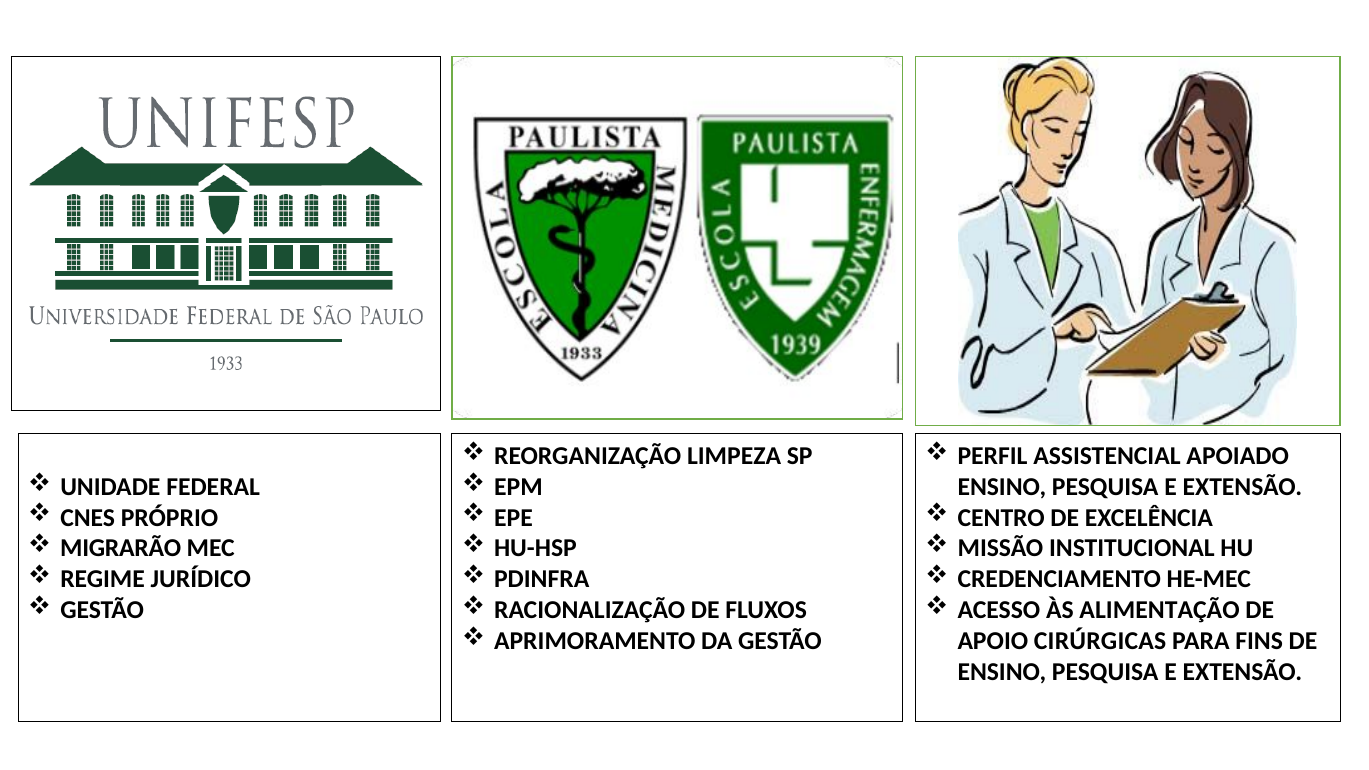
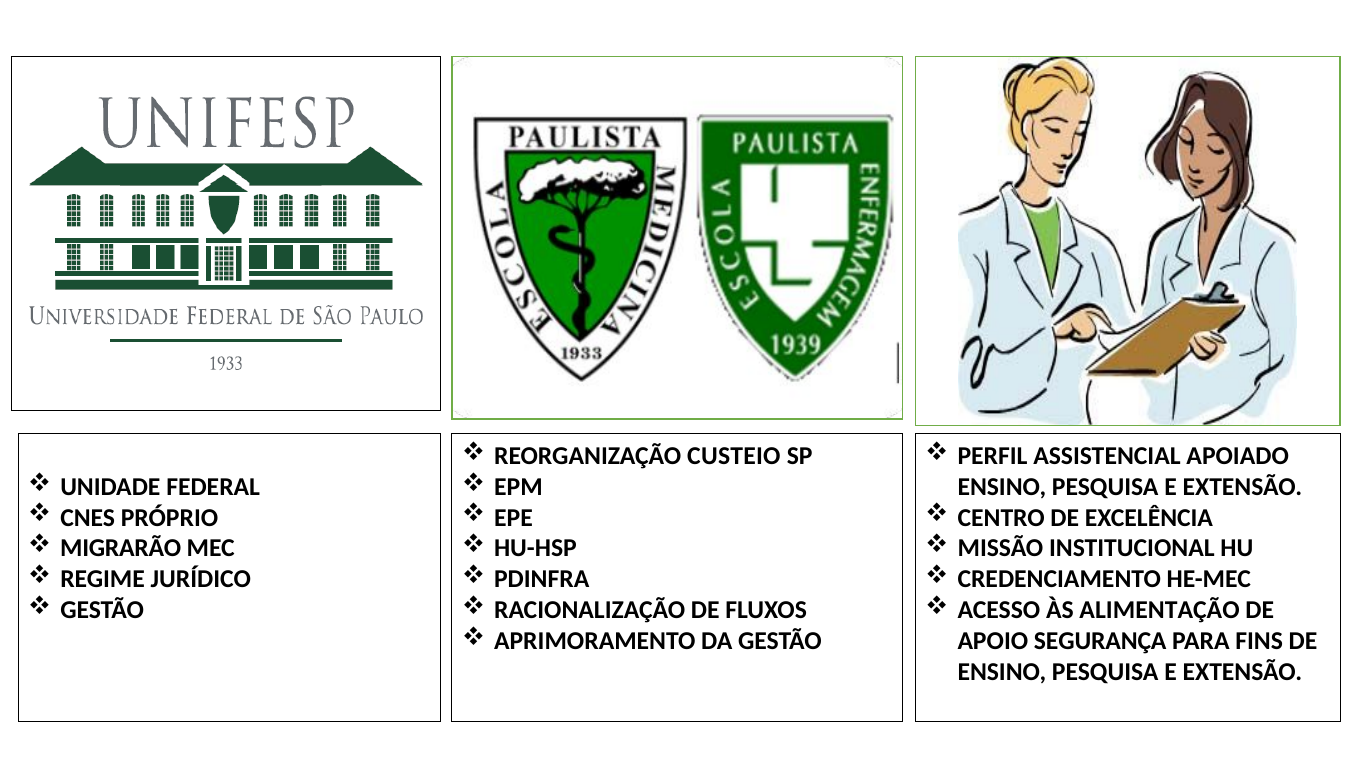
LIMPEZA: LIMPEZA -> CUSTEIO (734, 456)
CIRÚRGICAS: CIRÚRGICAS -> SEGURANÇA (1100, 641)
